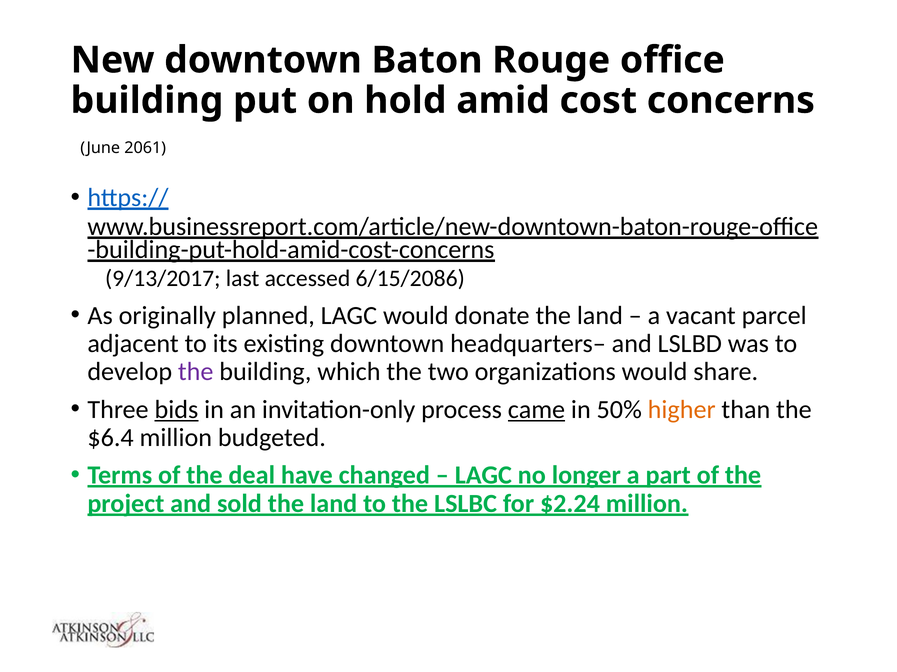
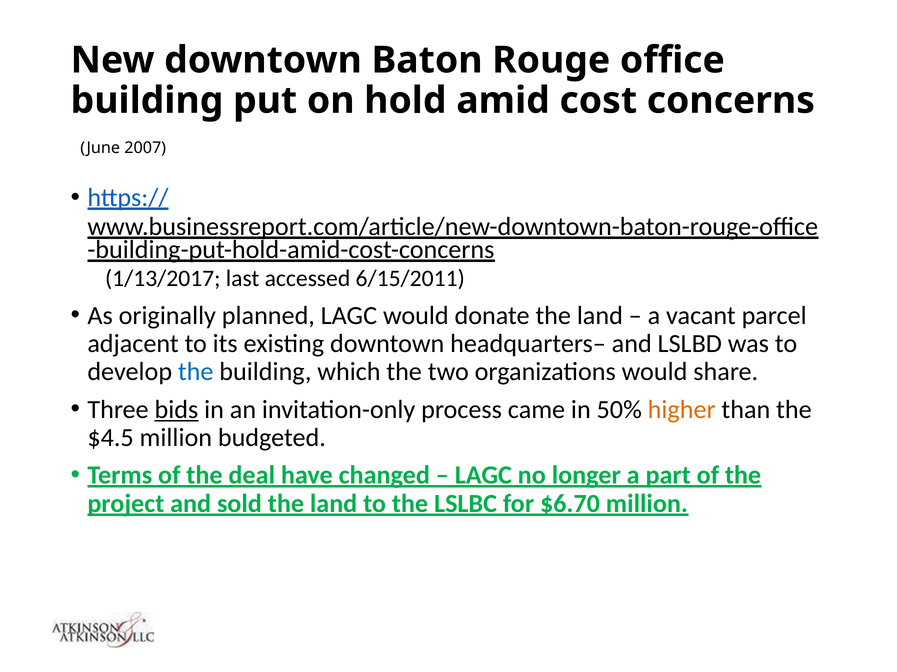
2061: 2061 -> 2007 (145, 148)
9/13/2017: 9/13/2017 -> 1/13/2017 (163, 279)
6/15/2086: 6/15/2086 -> 6/15/2011 (410, 279)
the colour: purple -> blue (196, 372)
came underline: present -> none (536, 410)
$6.4: $6.4 -> $4.5 (111, 438)
$2.24: $2.24 -> $6.70 (570, 504)
